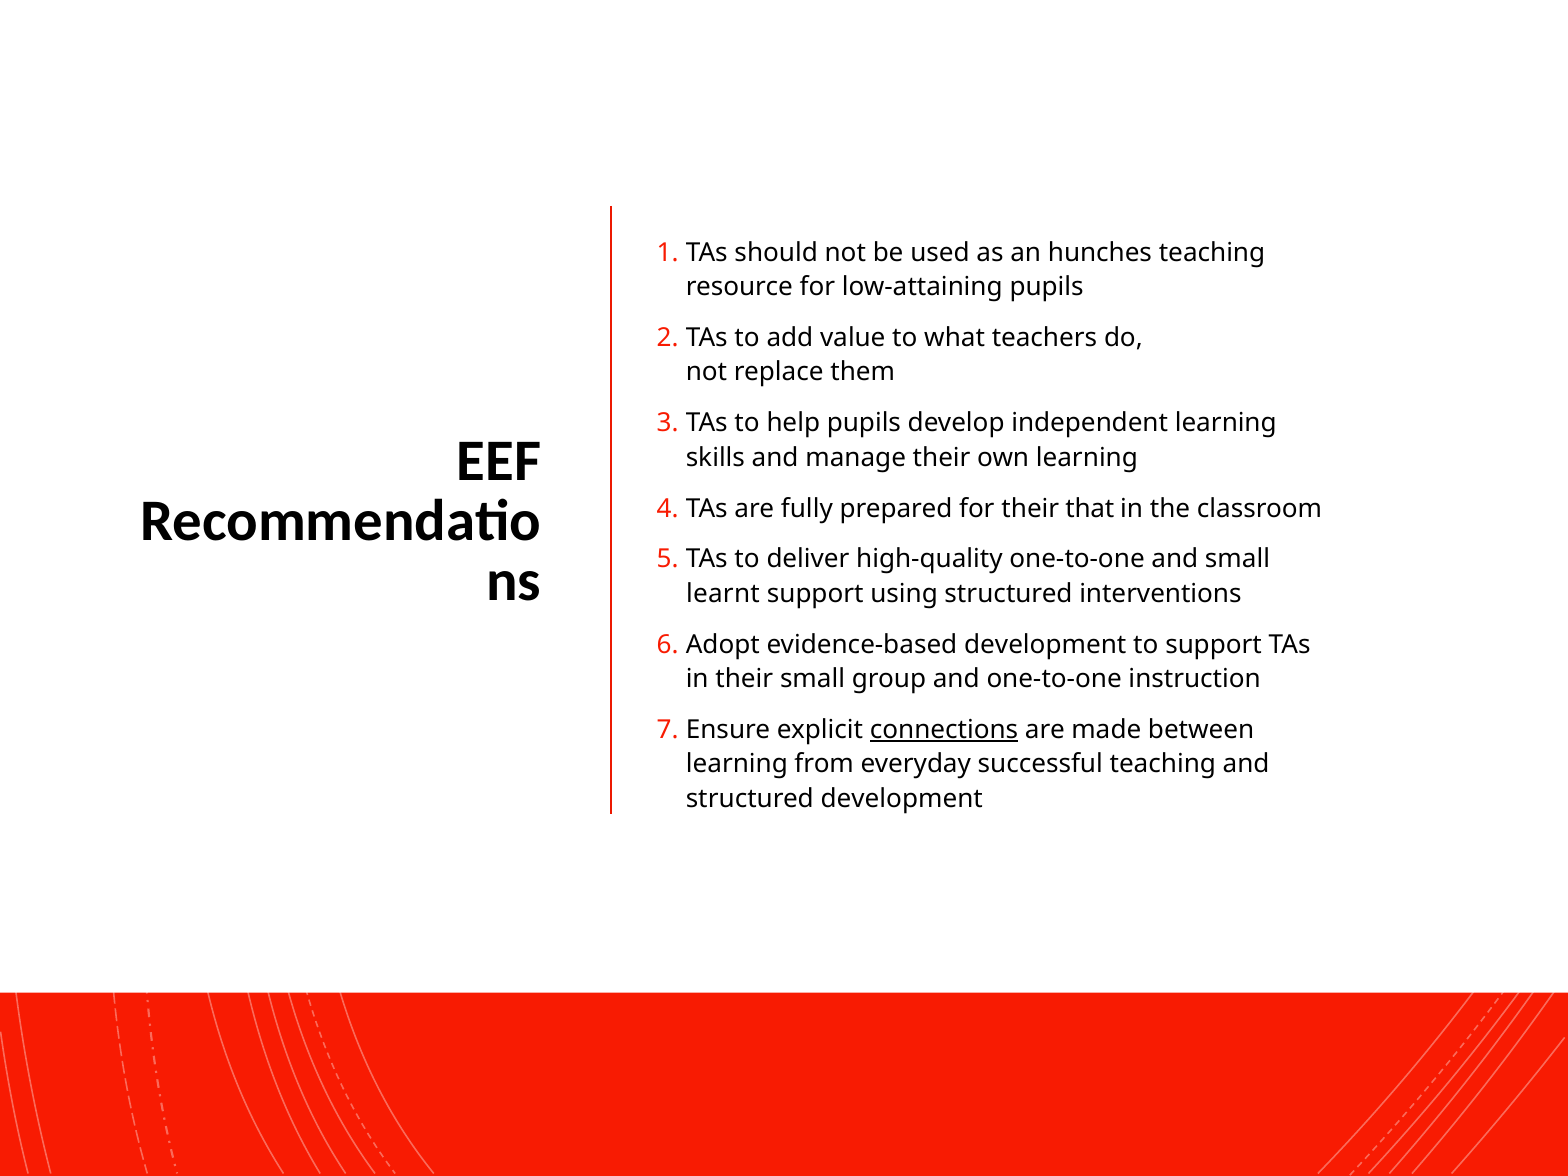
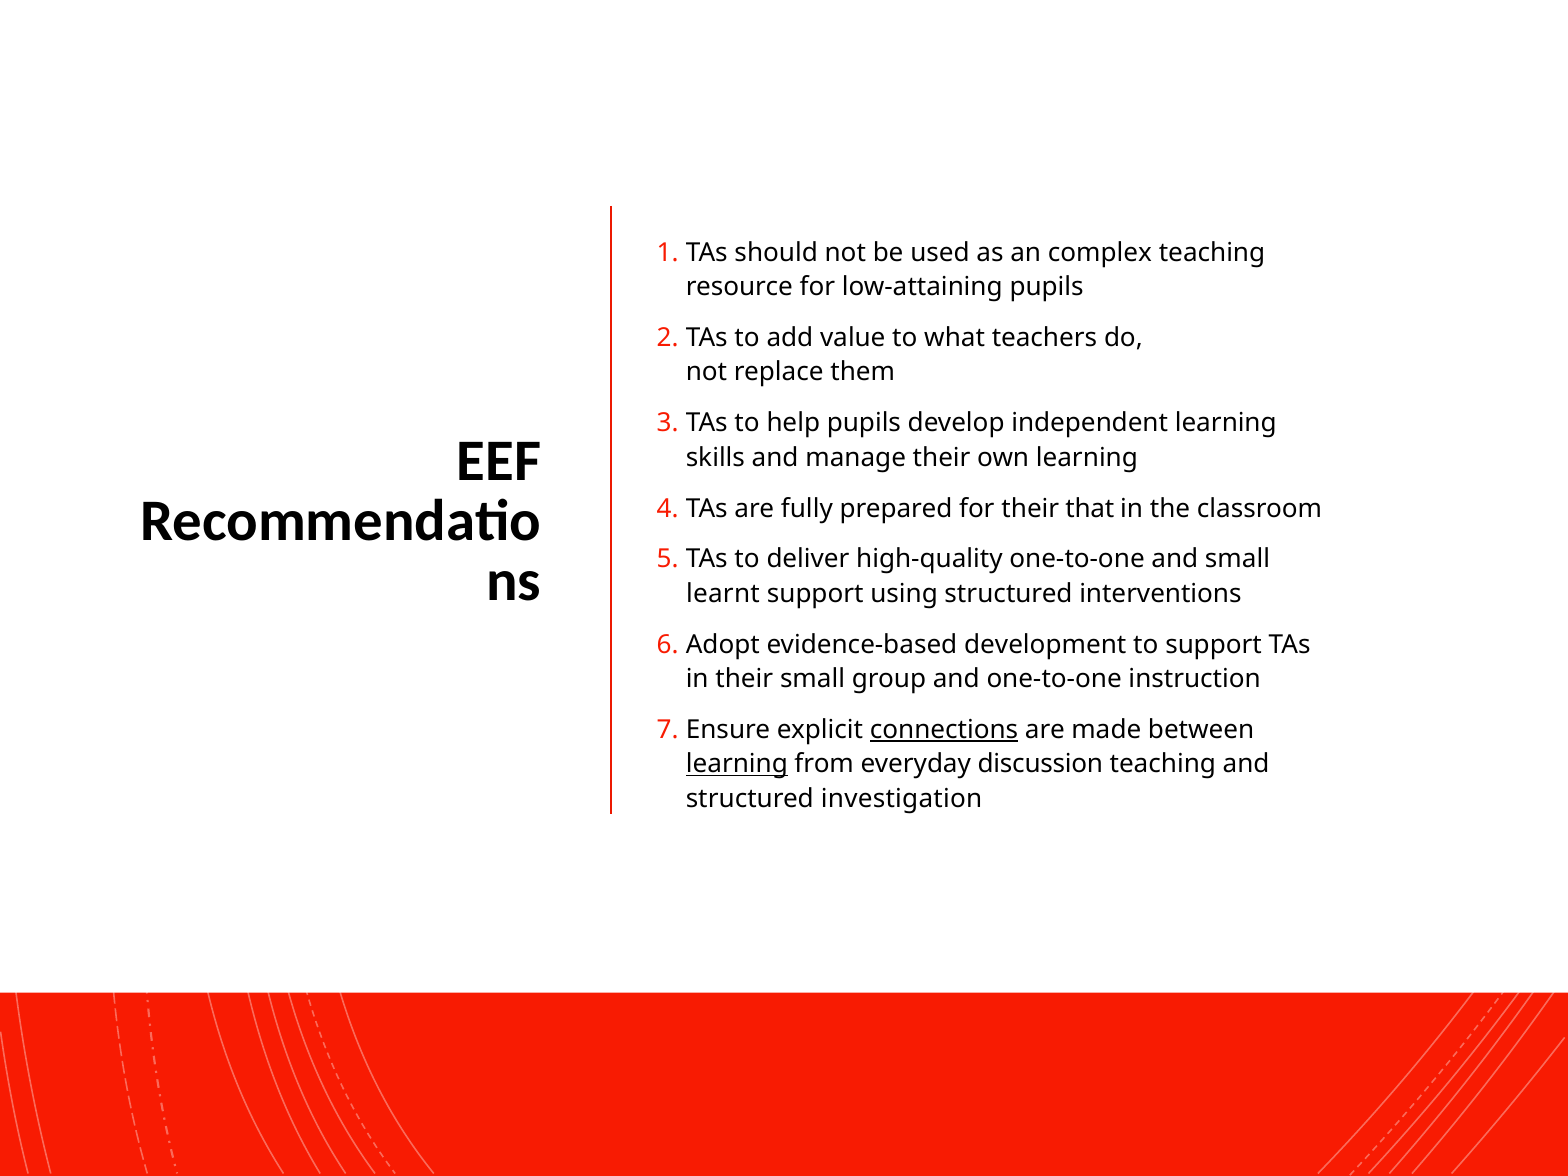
hunches: hunches -> complex (1100, 253)
learning underline: none -> present (737, 764)
successful: successful -> discussion (1040, 764)
structured development: development -> investigation (902, 799)
